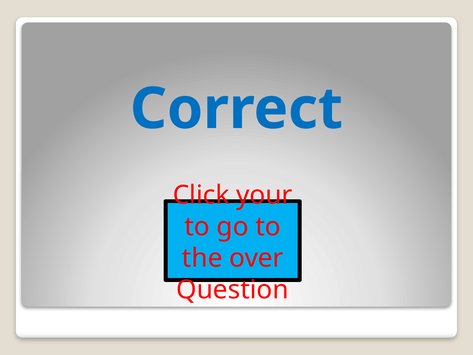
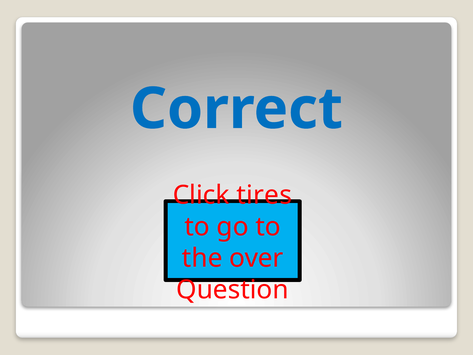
your: your -> tires (264, 195)
